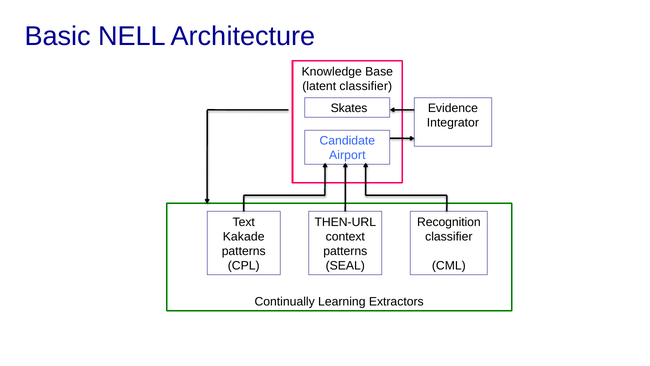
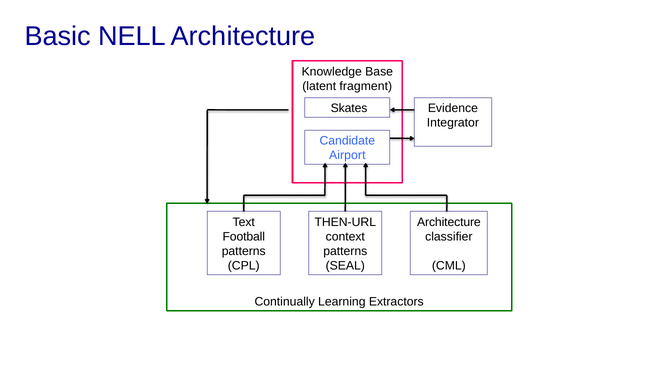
latent classifier: classifier -> fragment (366, 86)
Recognition: Recognition -> Architecture (449, 222)
Kakade: Kakade -> Football (244, 236)
